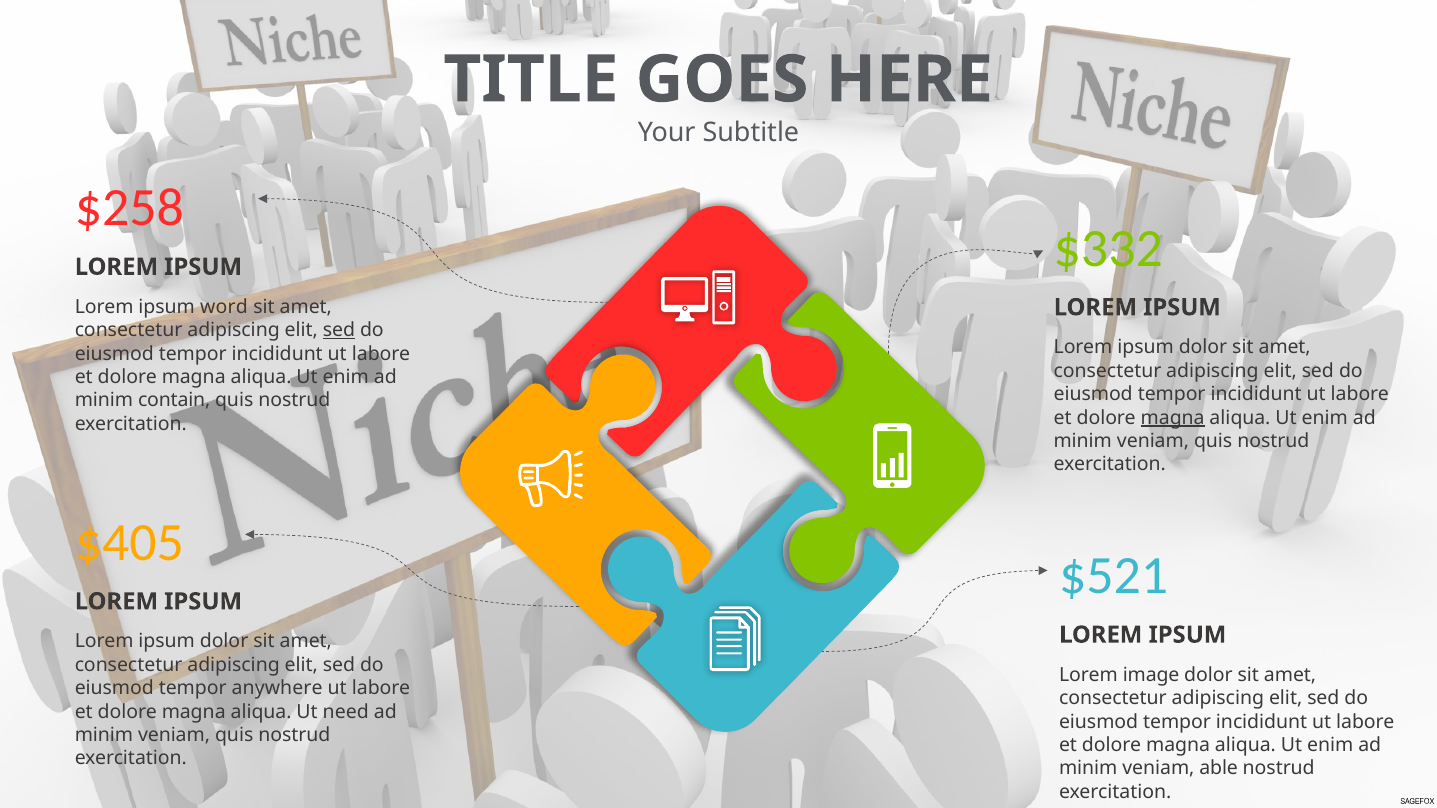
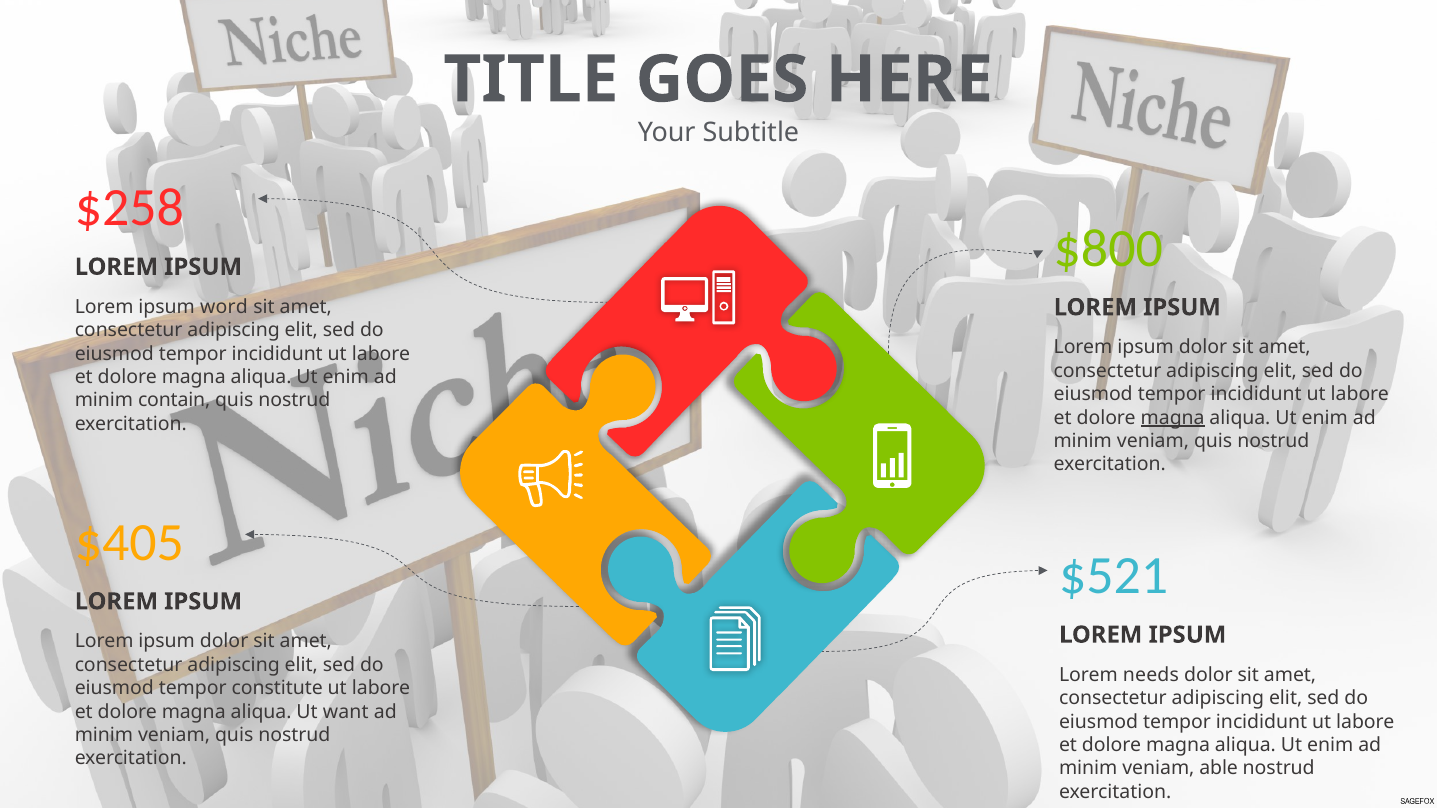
$332: $332 -> $800 (1108, 249)
sed underline: present -> none (339, 330)
image: image -> needs (1151, 675)
anywhere: anywhere -> constitute (277, 689)
need: need -> want (346, 712)
